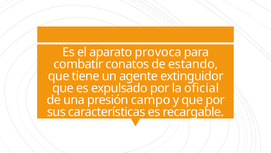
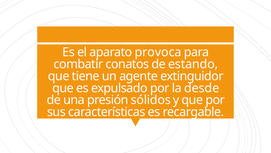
oficial: oficial -> desde (202, 88)
campo: campo -> sólidos (151, 100)
